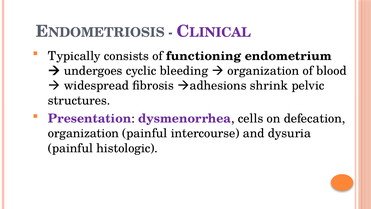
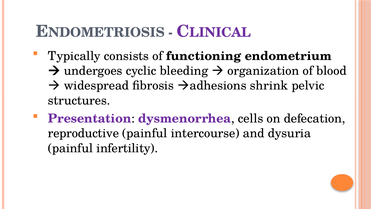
organization: organization -> reproductive (83, 133)
histologic: histologic -> infertility (127, 148)
